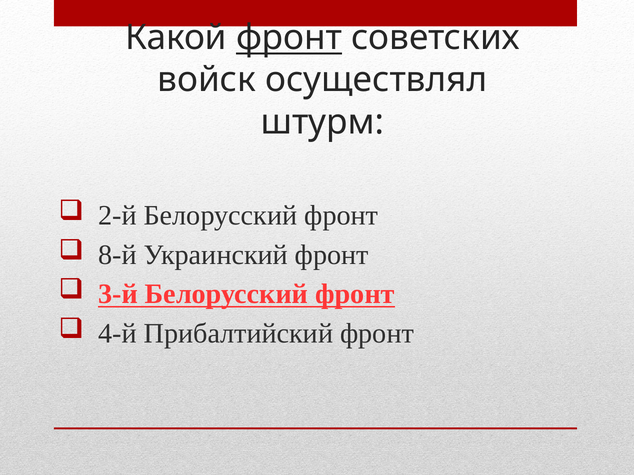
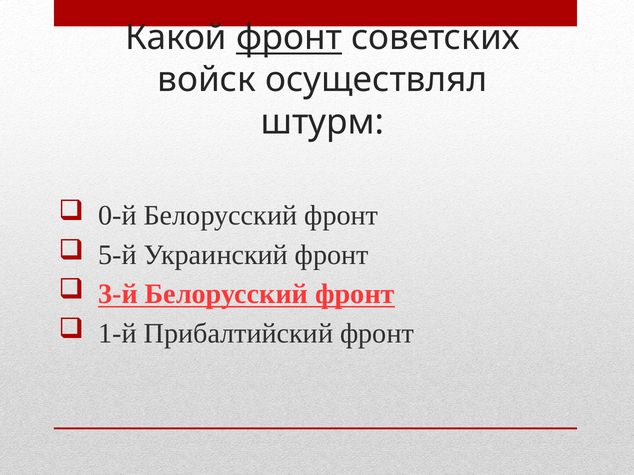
2-й: 2-й -> 0-й (117, 216)
8-й: 8-й -> 5-й (117, 255)
4-й: 4-й -> 1-й (117, 334)
